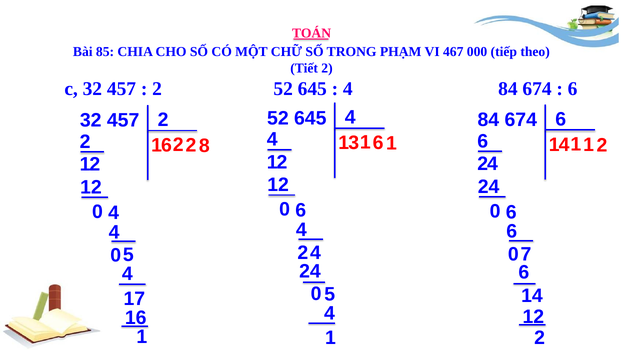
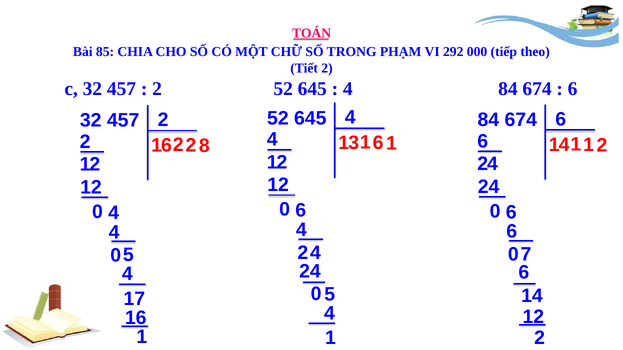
467: 467 -> 292 (453, 52)
